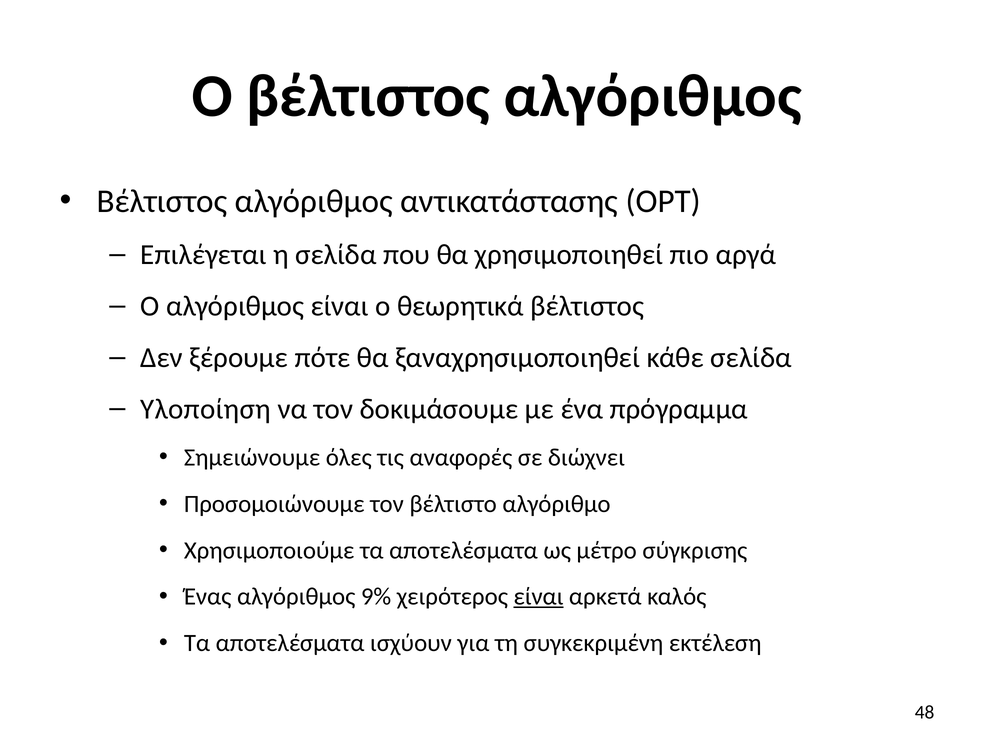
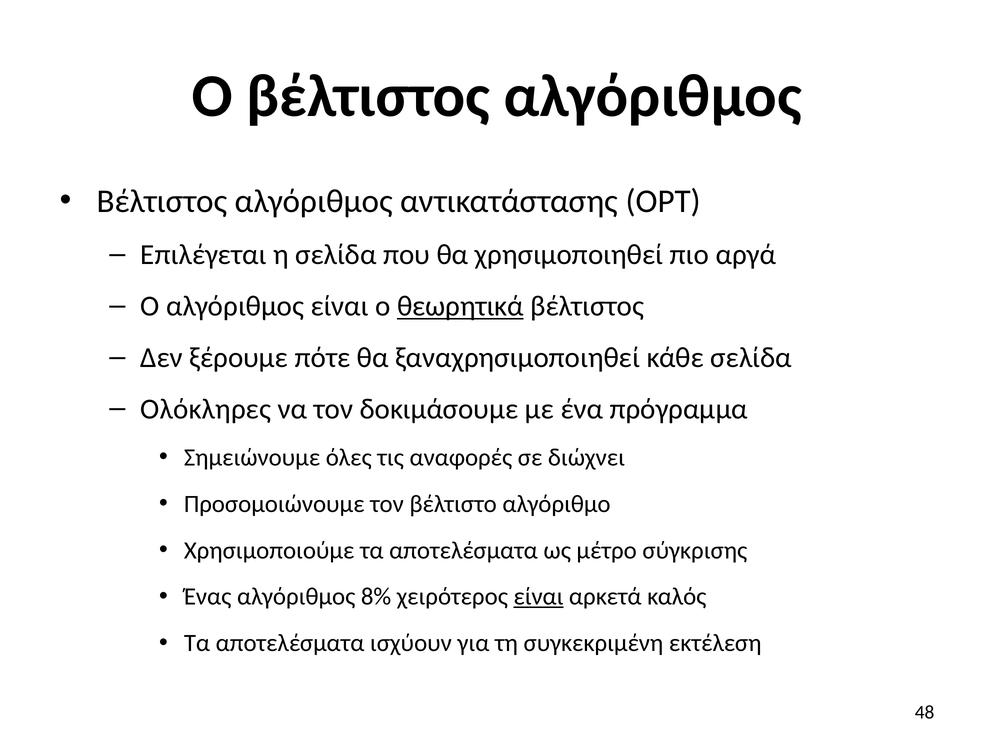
θεωρητικά underline: none -> present (460, 306)
Υλοποίηση: Υλοποίηση -> Ολόκληρες (206, 409)
9%: 9% -> 8% (376, 596)
